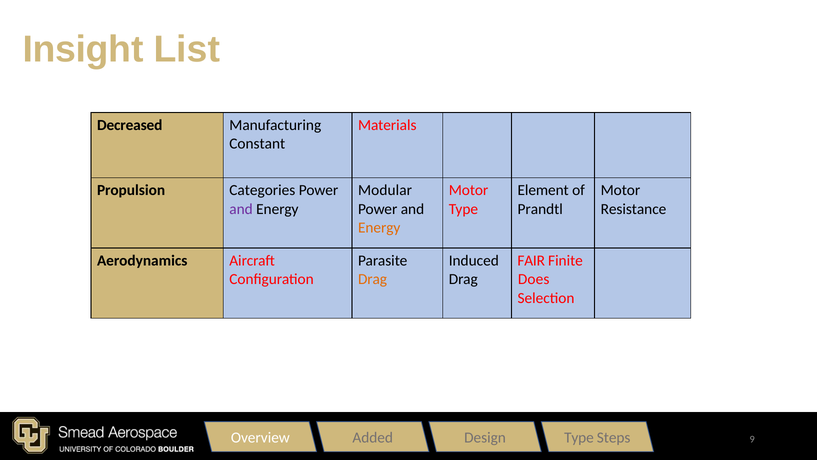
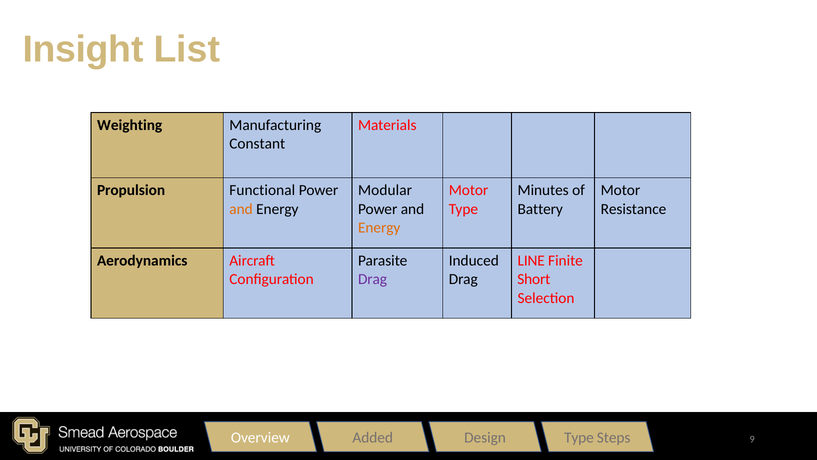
Decreased: Decreased -> Weighting (130, 125)
Categories: Categories -> Functional (262, 190)
Element: Element -> Minutes (543, 190)
and colour: purple -> orange (241, 209)
Prandtl: Prandtl -> Battery (540, 209)
FAIR: FAIR -> LINE (531, 260)
Drag colour: orange -> purple (373, 279)
Does: Does -> Short (534, 279)
